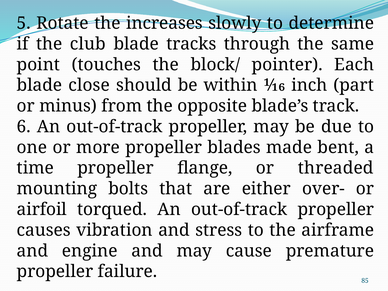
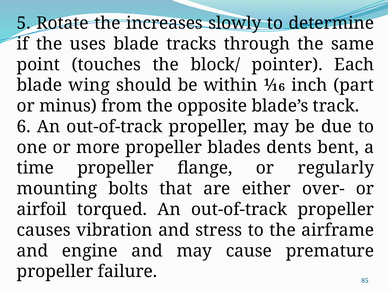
club: club -> uses (88, 44)
close: close -> wing (89, 85)
made: made -> dents (289, 147)
threaded: threaded -> regularly (336, 168)
